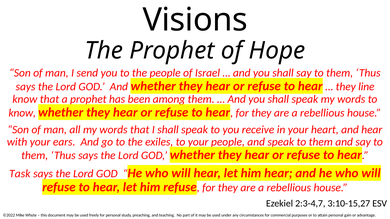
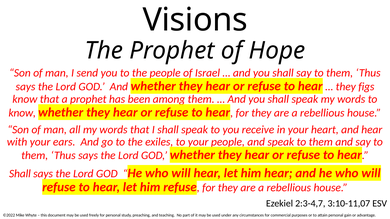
line: line -> figs (366, 87)
Task: Task -> Shall (20, 174)
3:10-15,27: 3:10-15,27 -> 3:10-11,07 (349, 204)
